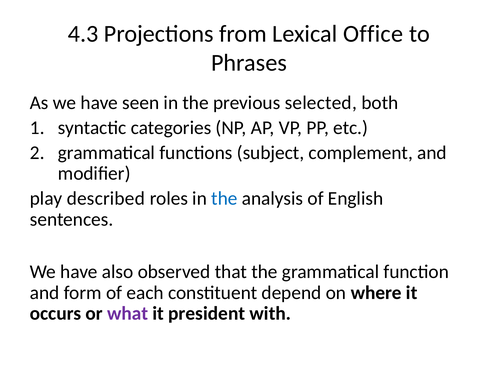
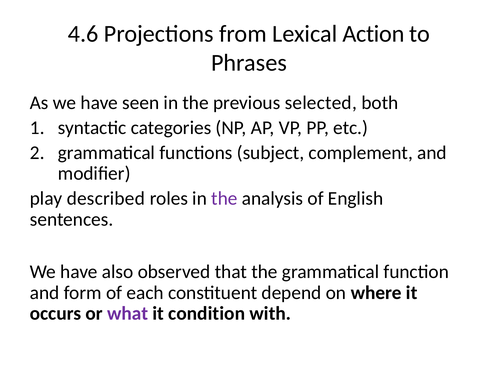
4.3: 4.3 -> 4.6 (83, 34)
Office: Office -> Action (373, 34)
the colour: blue -> purple (224, 198)
president: president -> condition (207, 313)
